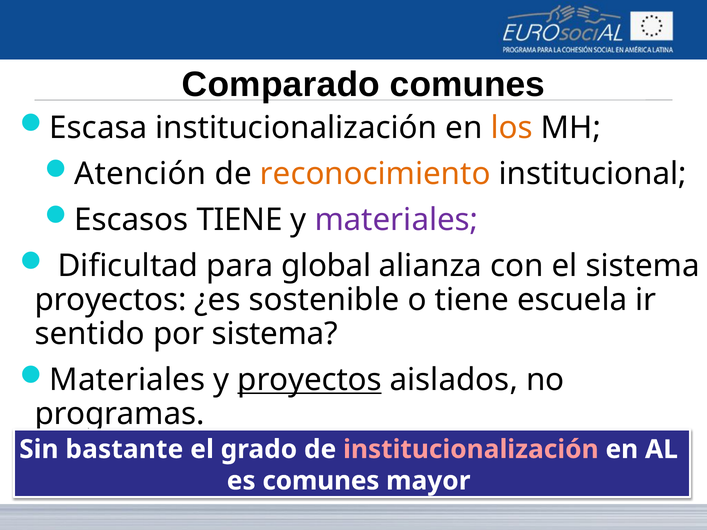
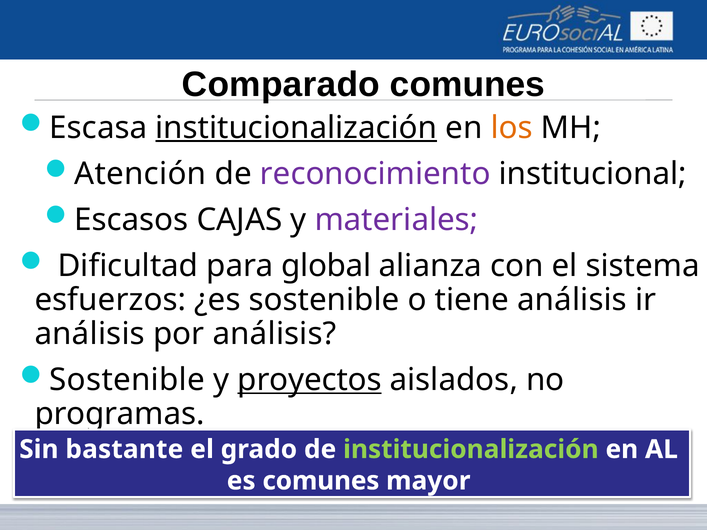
institucionalización underline: none -> present (296, 128)
reconocimiento colour: orange -> purple (375, 174)
Escasos TIENE: TIENE -> CAJAS (239, 220)
proyectos: proyectos -> esfuerzos (110, 300)
tiene escuela: escuela -> análisis (572, 300)
sentido: sentido -> análisis (90, 334)
por sistema: sistema -> análisis (275, 334)
Materiales: Materiales -> Sostenible (127, 380)
institucionalización colour: pink -> light green (471, 450)
